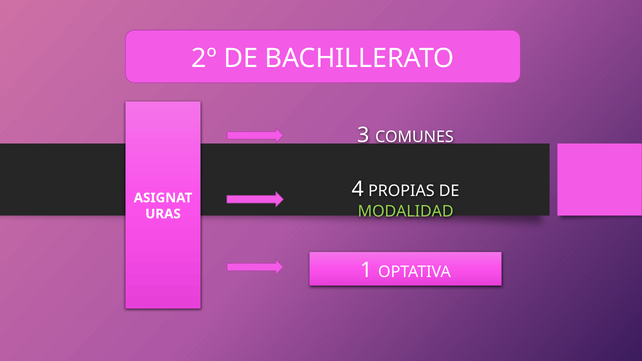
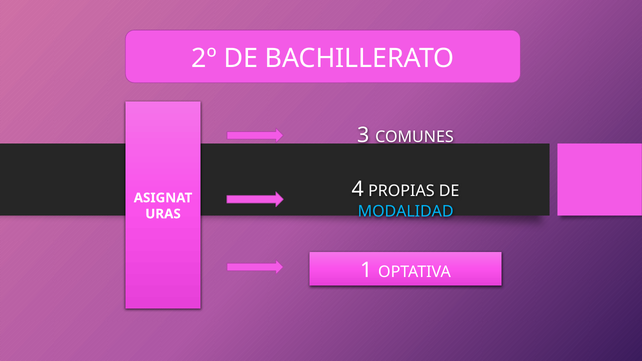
MODALIDAD colour: light green -> light blue (406, 211)
